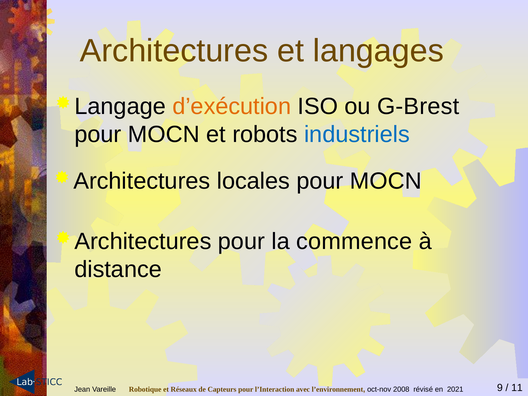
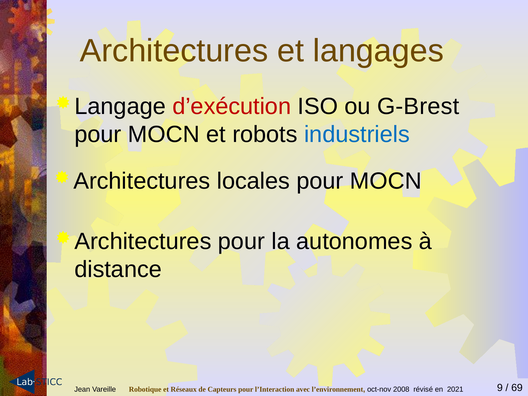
d’exécution colour: orange -> red (232, 106)
commence: commence -> autonomes (354, 241)
11: 11 -> 69 (517, 388)
